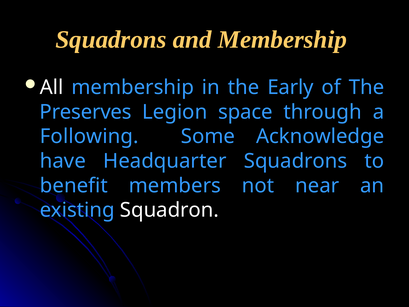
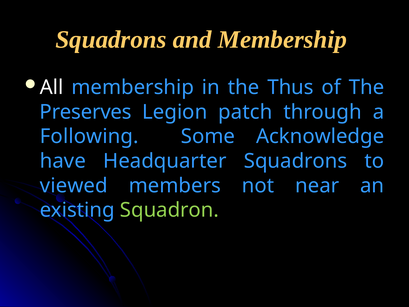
Early: Early -> Thus (290, 87)
space: space -> patch (245, 112)
benefit: benefit -> viewed (74, 185)
Squadron colour: white -> light green (169, 210)
